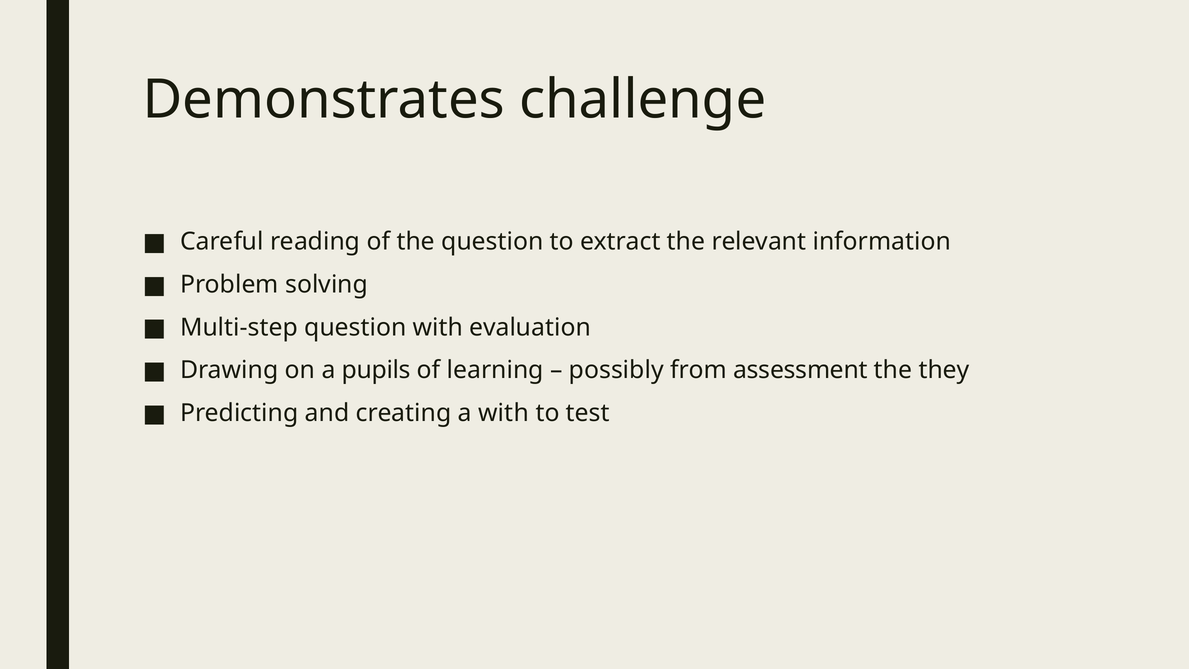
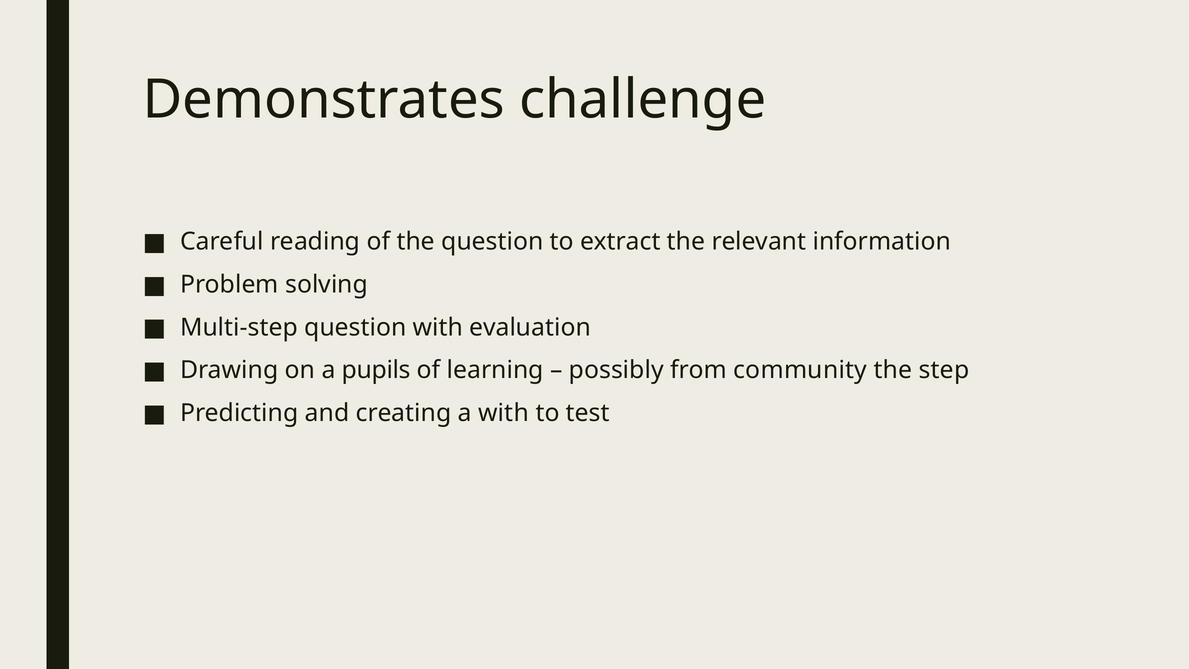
assessment: assessment -> community (800, 370)
they: they -> step (944, 370)
